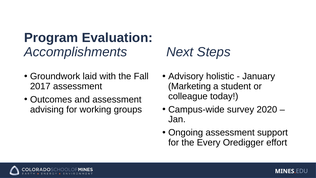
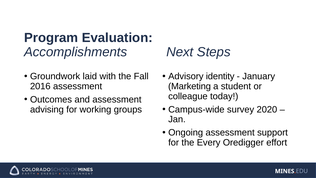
holistic: holistic -> identity (220, 76)
2017: 2017 -> 2016 (40, 86)
